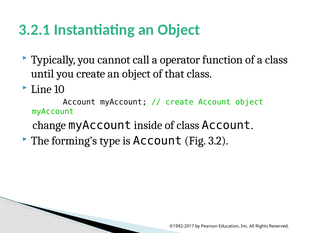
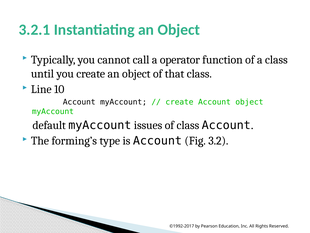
change: change -> default (49, 125)
inside: inside -> issues (148, 125)
